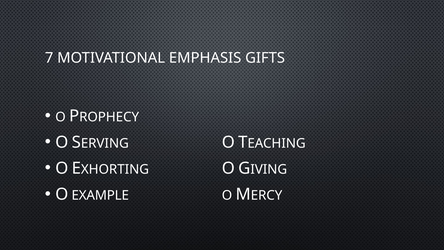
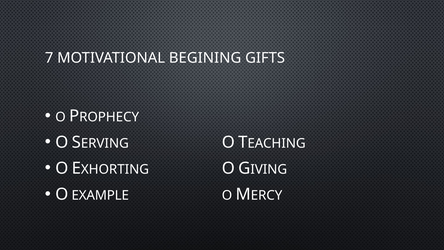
EMPHASIS: EMPHASIS -> BEGINING (205, 58)
